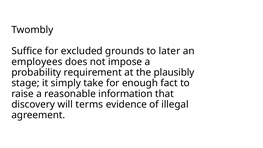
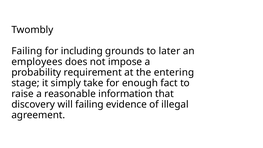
Suffice: Suffice -> Failing (27, 51)
excluded: excluded -> including (82, 51)
plausibly: plausibly -> entering (174, 72)
will terms: terms -> failing (89, 104)
